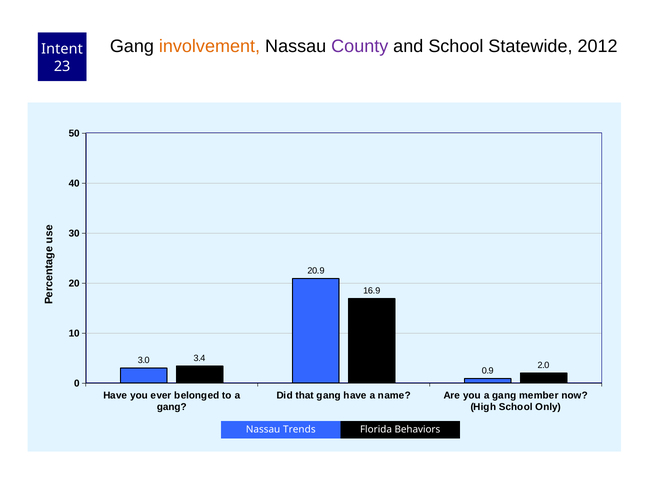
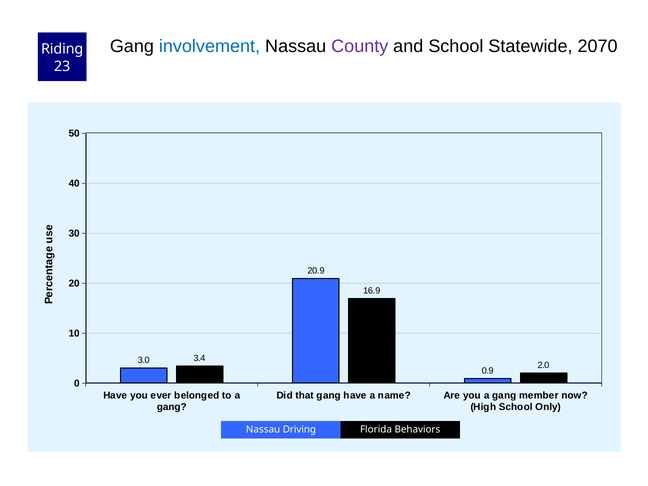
involvement colour: orange -> blue (210, 46)
2012: 2012 -> 2070 (598, 46)
Intent: Intent -> Riding (62, 49)
Trends: Trends -> Driving (299, 430)
